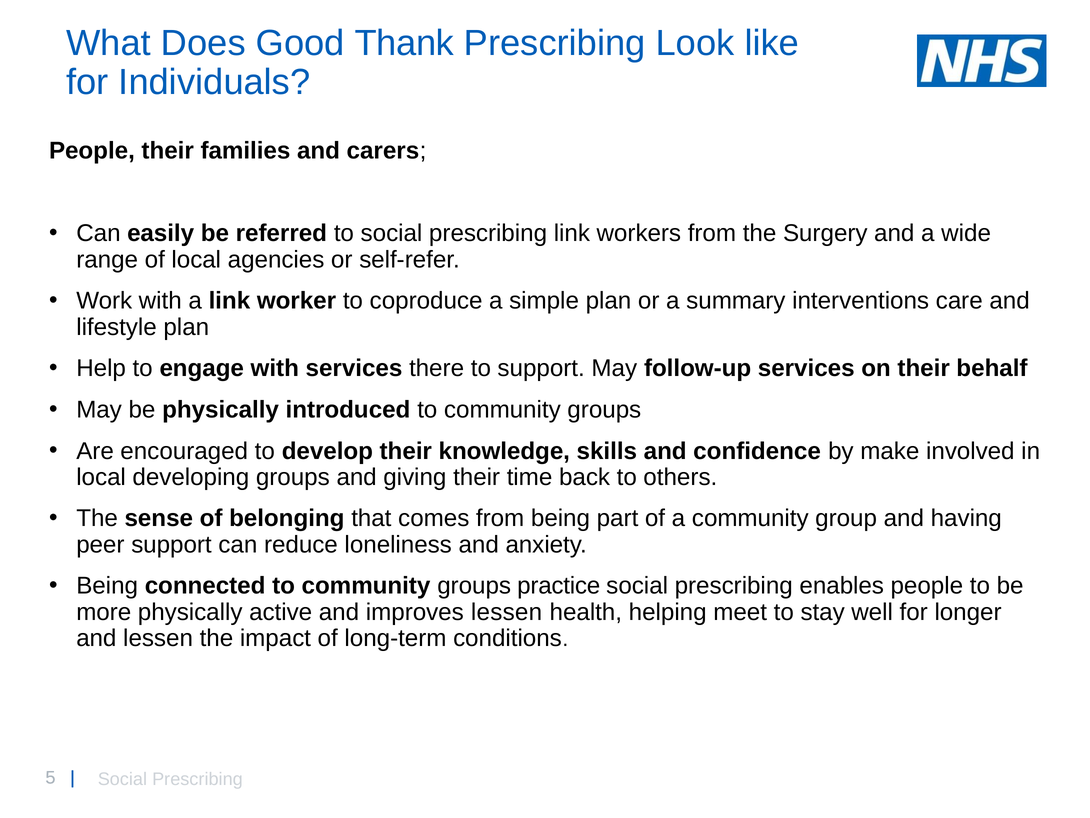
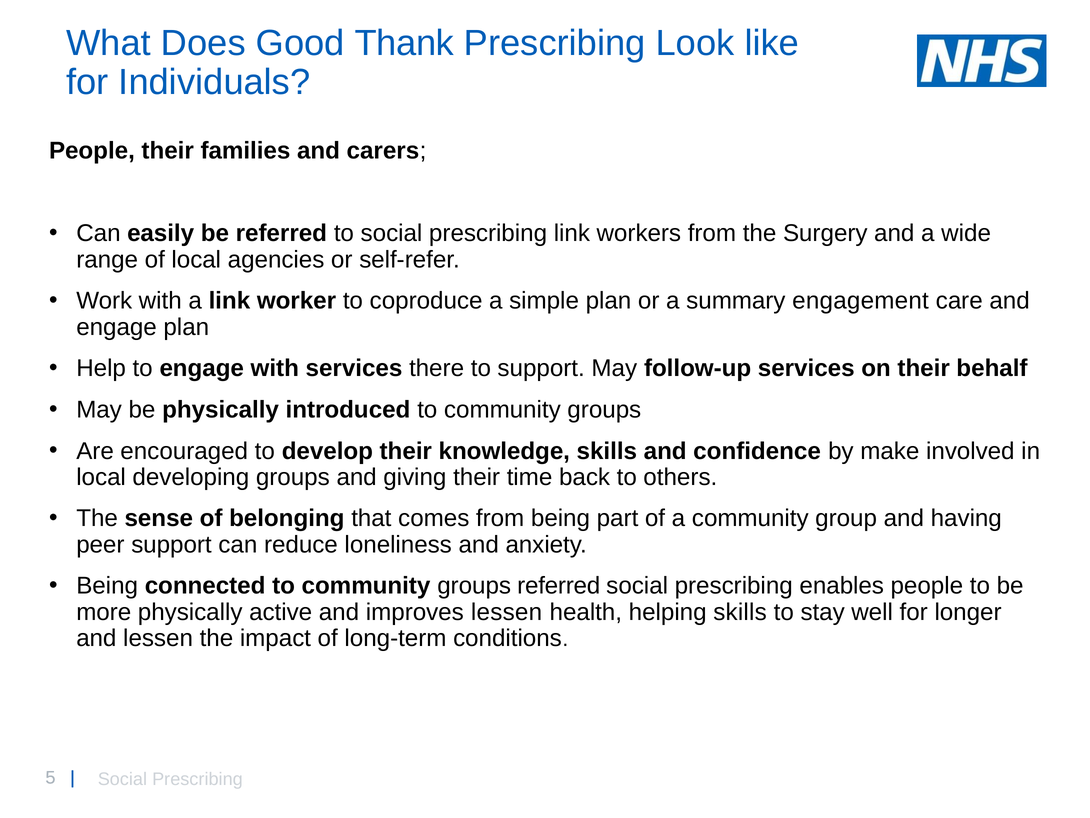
interventions: interventions -> engagement (861, 301)
lifestyle: lifestyle -> engage (117, 327)
groups practice: practice -> referred (559, 586)
helping meet: meet -> skills (740, 612)
